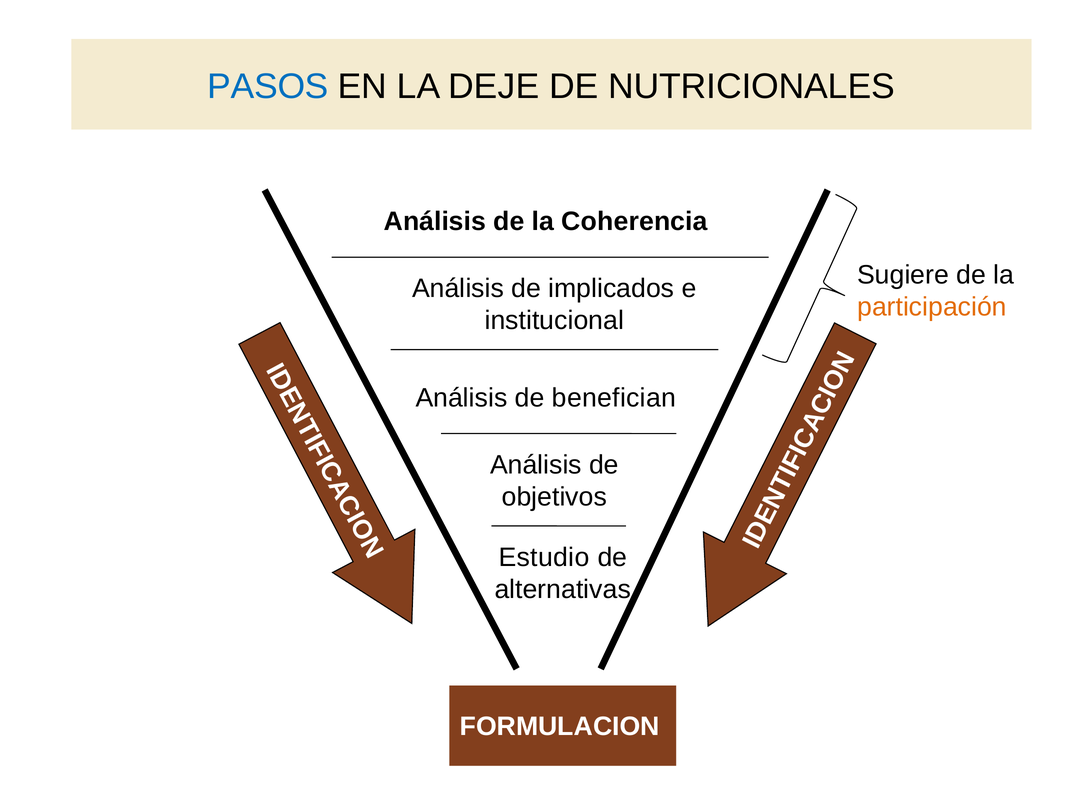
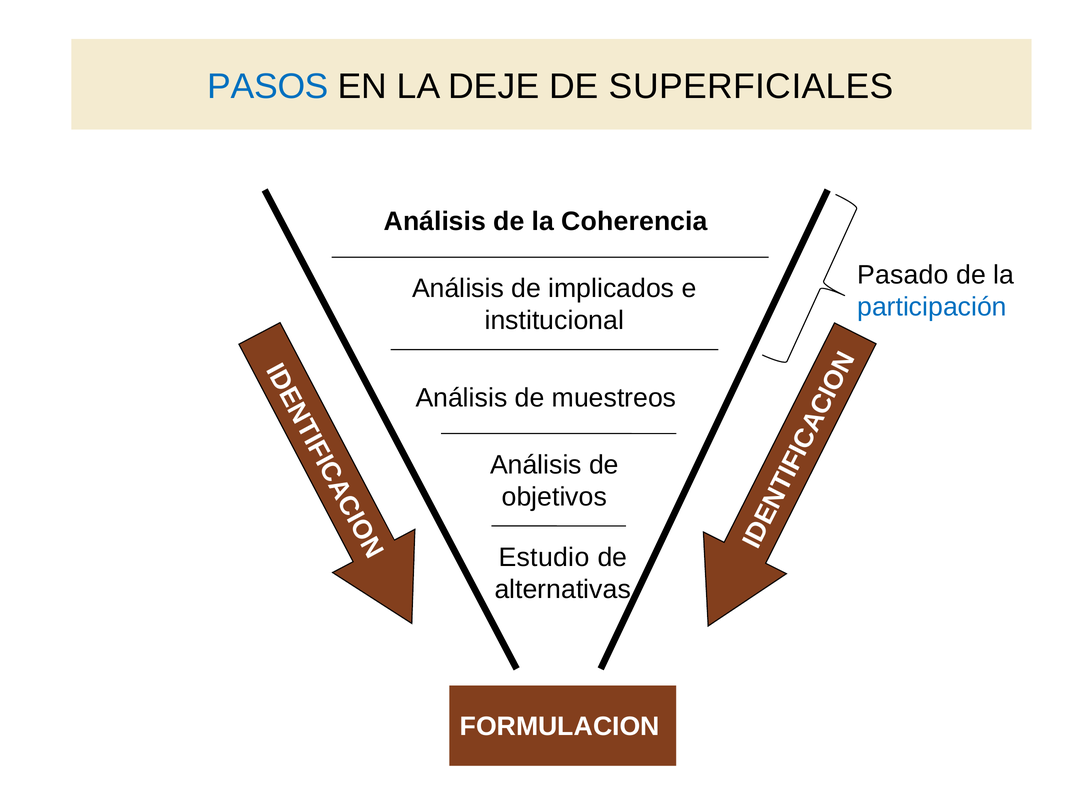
NUTRICIONALES: NUTRICIONALES -> SUPERFICIALES (751, 87)
Sugiere: Sugiere -> Pasado (903, 275)
participación colour: orange -> blue (932, 307)
benefician: benefician -> muestreos (614, 398)
